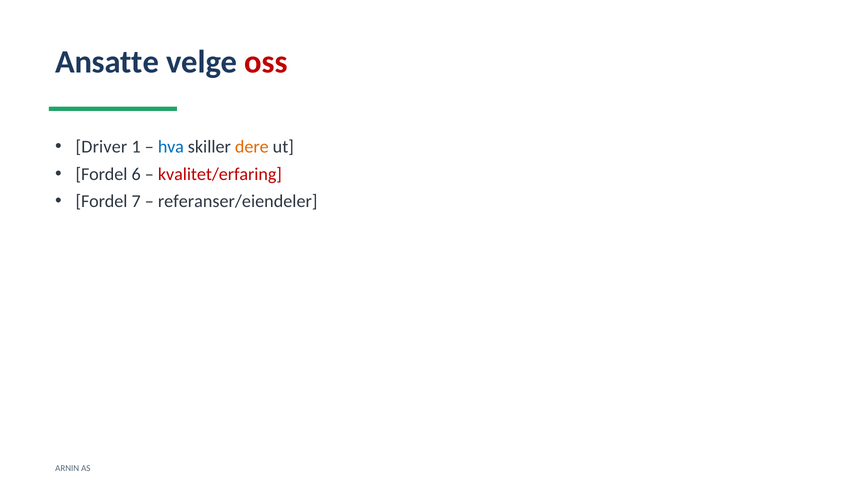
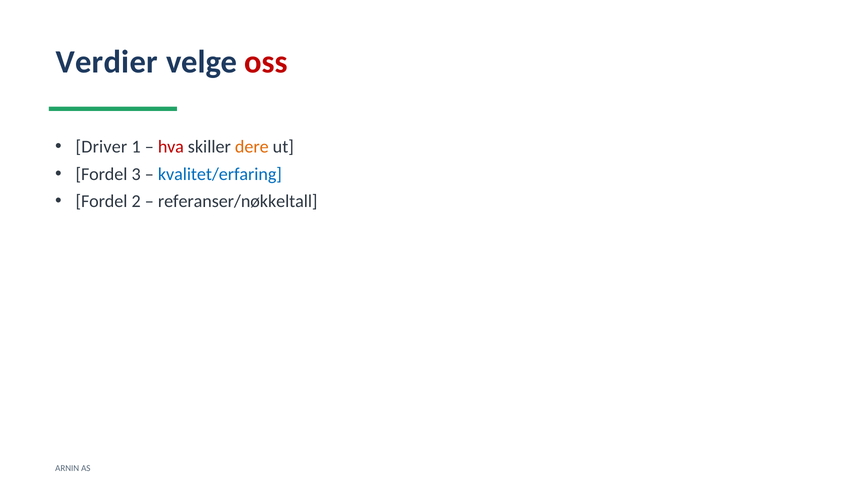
Ansatte: Ansatte -> Verdier (107, 62)
hva colour: blue -> red (171, 147)
6: 6 -> 3 (136, 174)
kvalitet/erfaring colour: red -> blue (220, 174)
7: 7 -> 2 (136, 201)
referanser/eiendeler: referanser/eiendeler -> referanser/nøkkeltall (238, 201)
